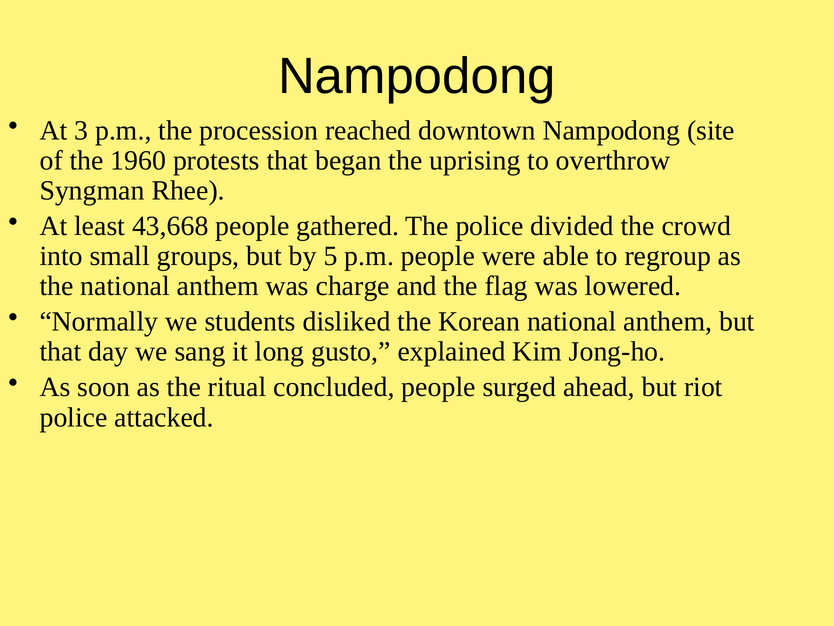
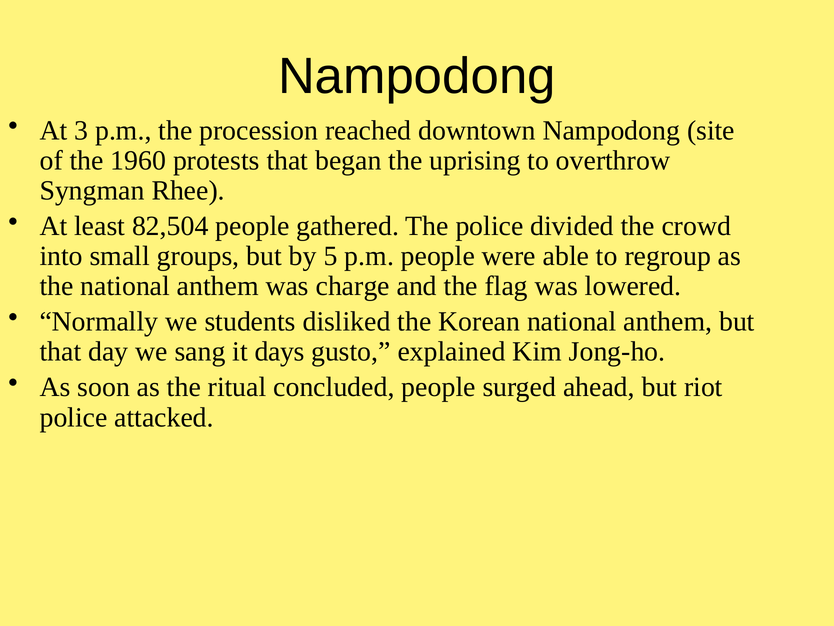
43,668: 43,668 -> 82,504 (170, 226)
long: long -> days (280, 351)
